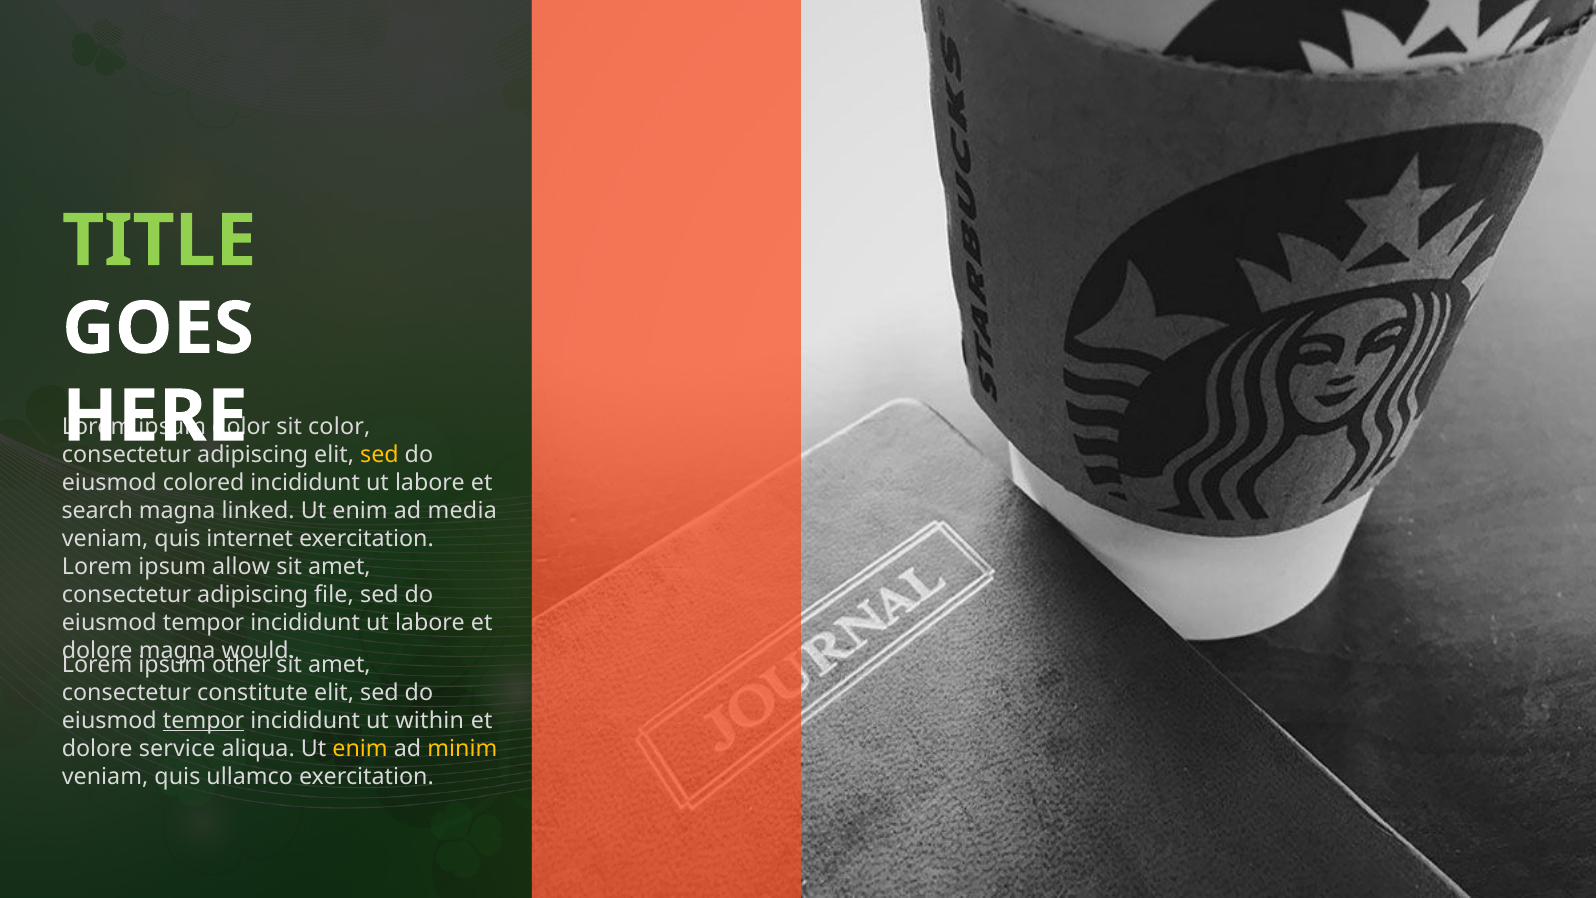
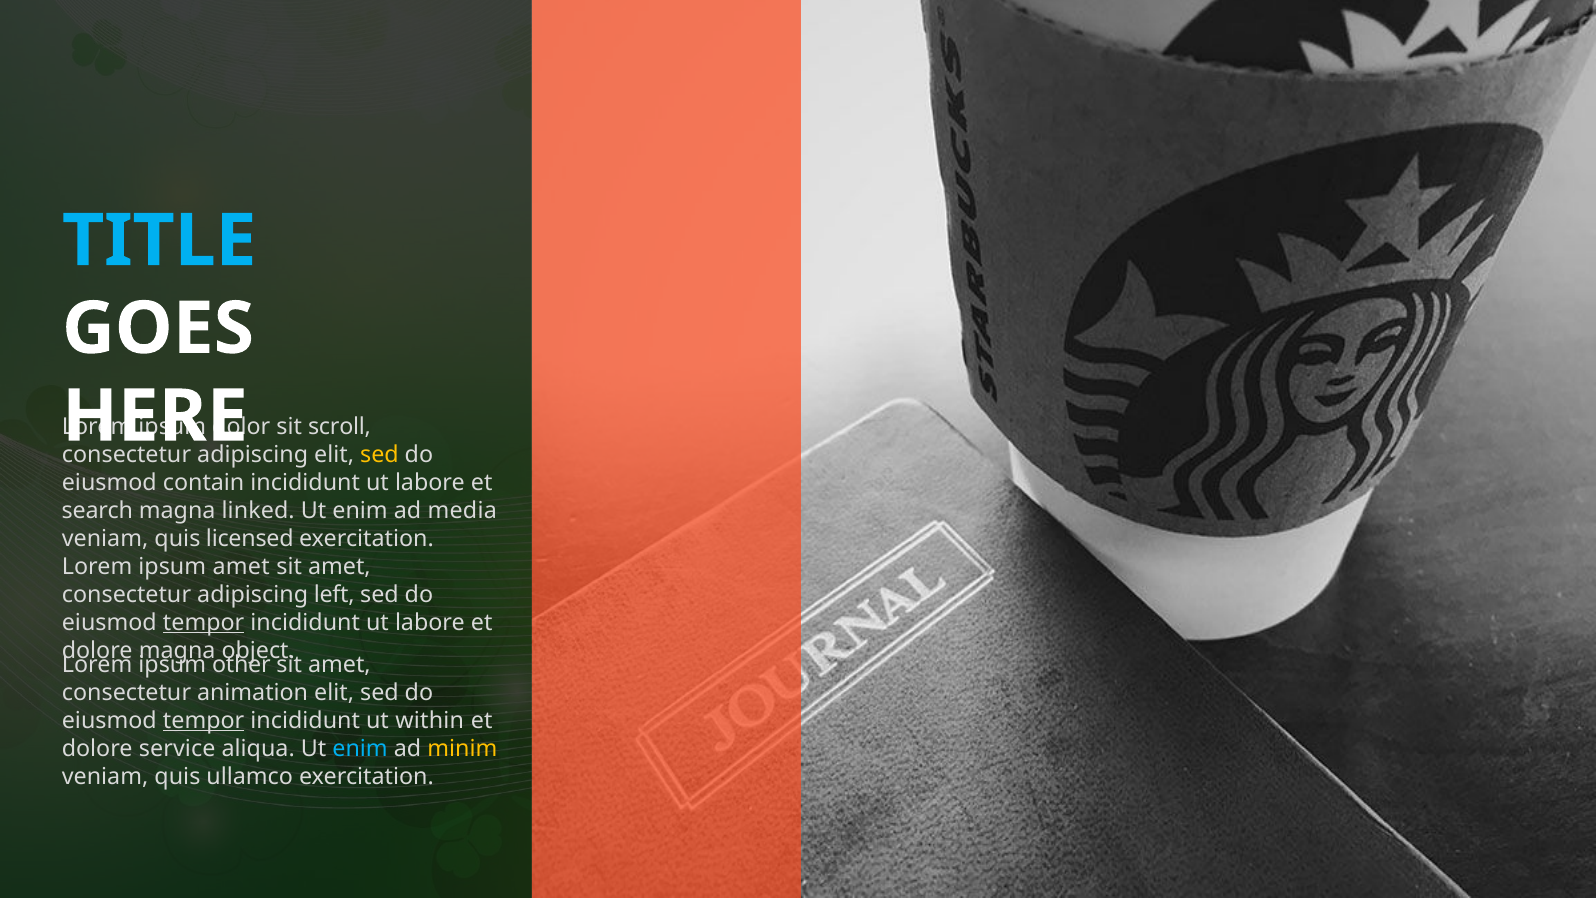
TITLE colour: light green -> light blue (159, 241)
color: color -> scroll (339, 427)
colored: colored -> contain (204, 483)
internet: internet -> licensed (250, 539)
ipsum allow: allow -> amet (241, 567)
file: file -> left (334, 595)
tempor underline: none -> present (204, 623)
would: would -> object (258, 650)
constitute: constitute -> animation (253, 693)
enim colour: yellow -> light blue (360, 748)
